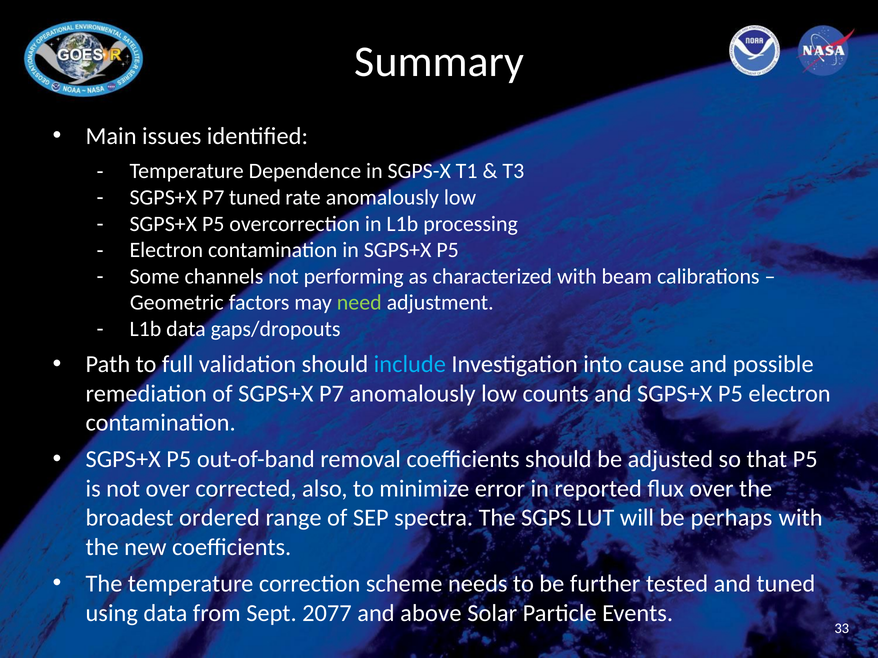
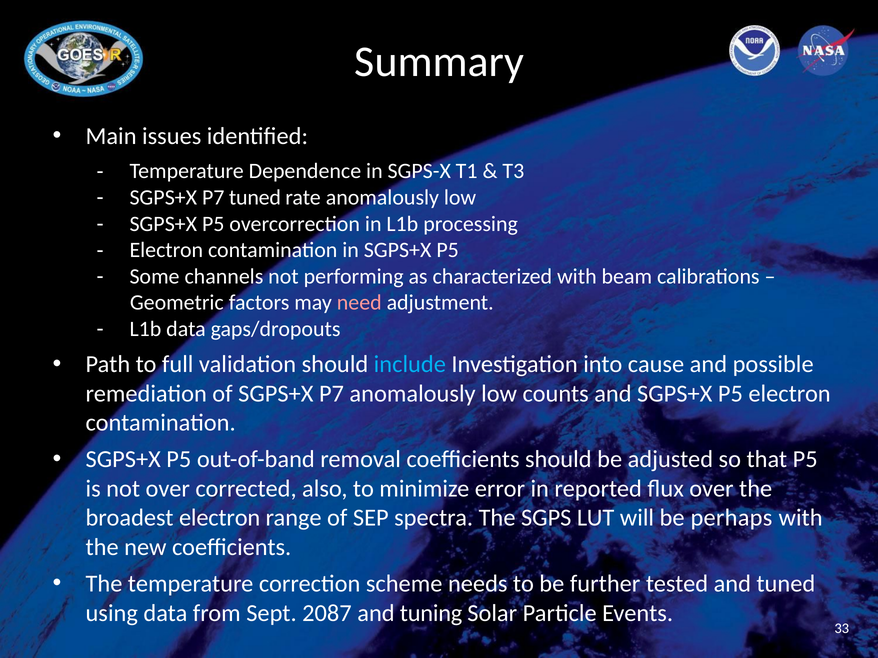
need colour: light green -> pink (359, 303)
broadest ordered: ordered -> electron (220, 518)
2077: 2077 -> 2087 (327, 613)
above: above -> tuning (431, 613)
